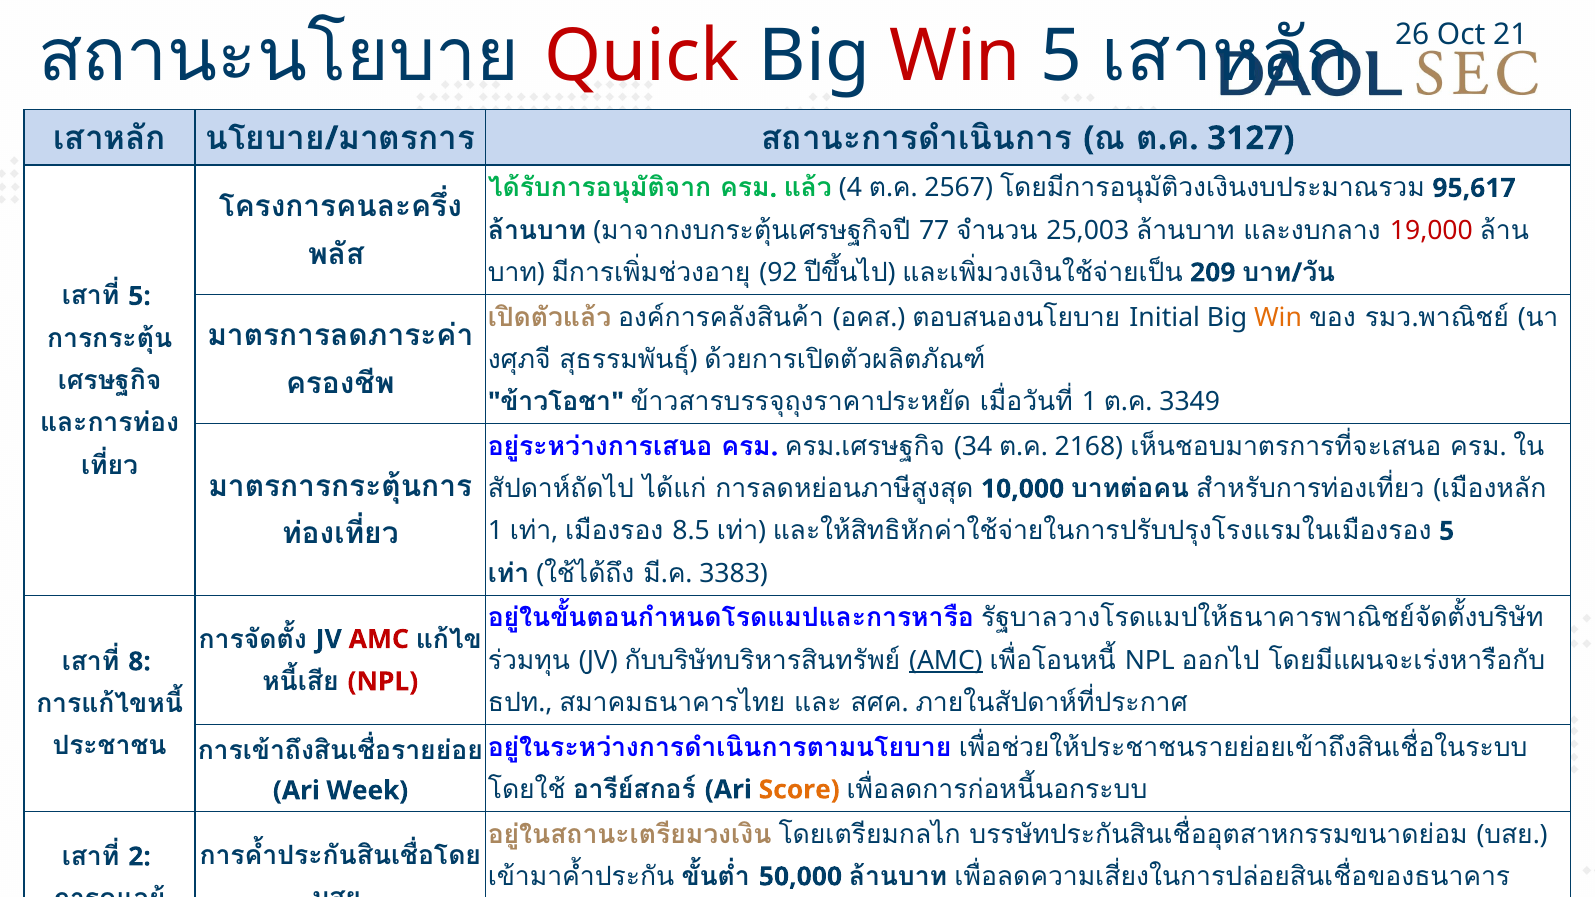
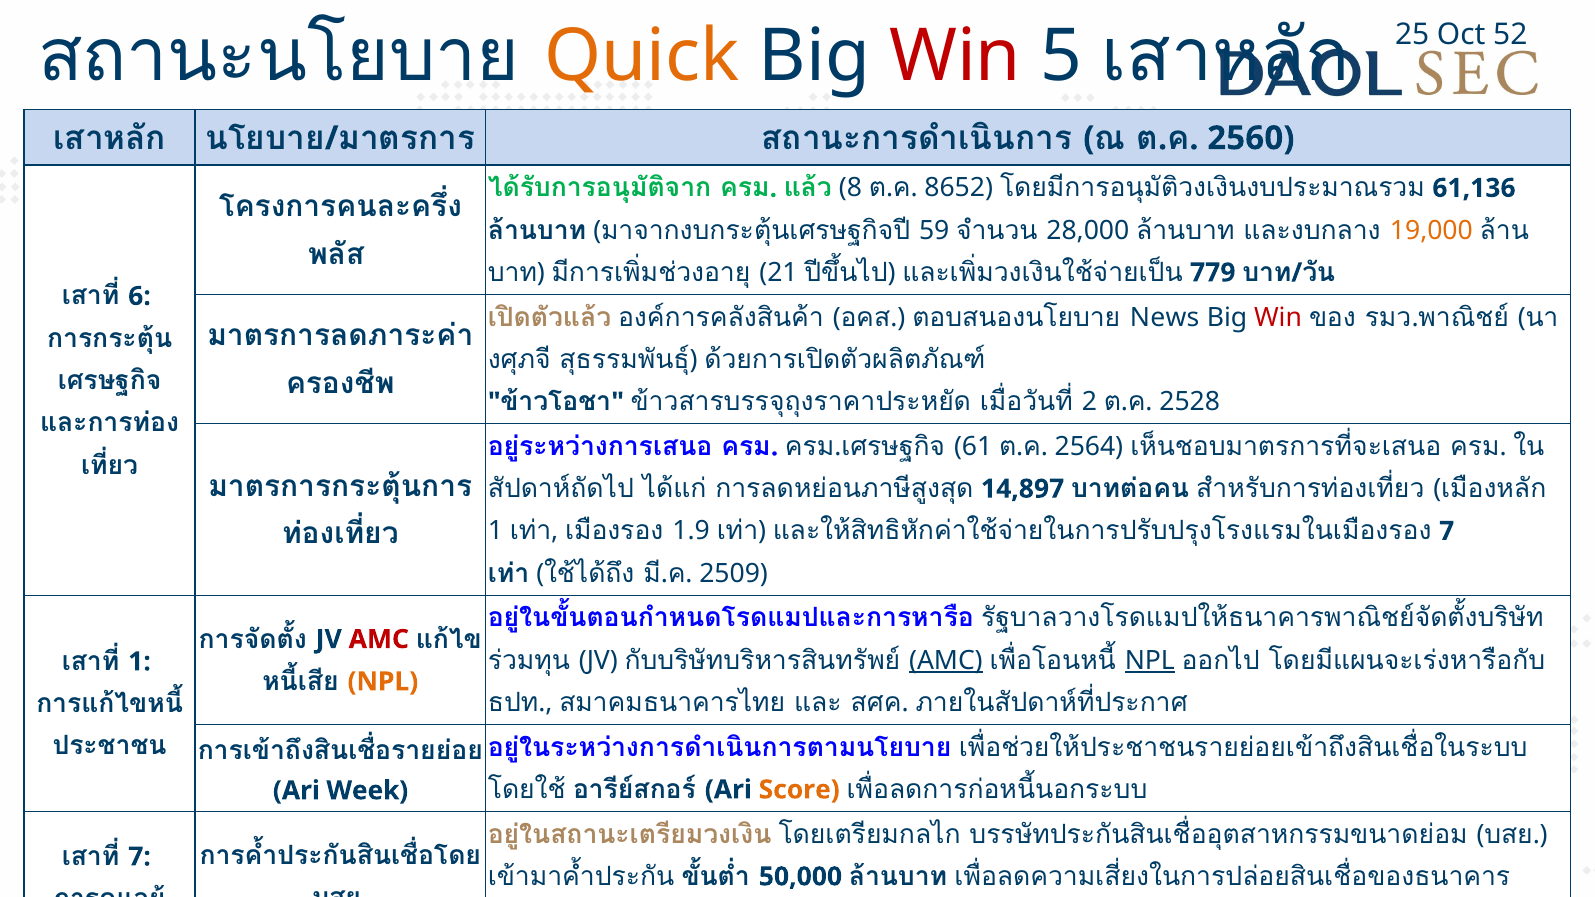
Quick colour: red -> orange (642, 57)
26: 26 -> 25 (1412, 35)
21: 21 -> 52 (1510, 35)
3127: 3127 -> 2560 (1251, 138)
4: 4 -> 8 (850, 188)
2567: 2567 -> 8652 (959, 188)
95,617: 95,617 -> 61,136 (1474, 188)
77: 77 -> 59 (934, 230)
25,003: 25,003 -> 28,000 (1088, 230)
19,000 colour: red -> orange (1431, 230)
92: 92 -> 21 (778, 273)
209: 209 -> 779 (1213, 273)
5: 5 -> 6 (140, 296)
Initial: Initial -> News (1165, 317)
Win colour: orange -> red (1278, 317)
1: 1 -> 2 (1089, 402)
3349: 3349 -> 2528 (1190, 402)
34: 34 -> 61 (973, 447)
2168: 2168 -> 2564 (1089, 447)
10,000: 10,000 -> 14,897 (1023, 489)
8.5: 8.5 -> 1.9 (691, 531)
5: 5 -> 7 (1447, 531)
3383: 3383 -> 2509 (734, 574)
NPL underline: none -> present (1150, 661)
8: 8 -> 1 (140, 662)
NPL colour: red -> orange (383, 682)
2: 2 -> 7 (140, 857)
